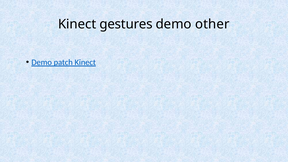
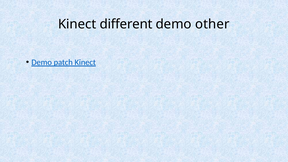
gestures: gestures -> different (126, 24)
